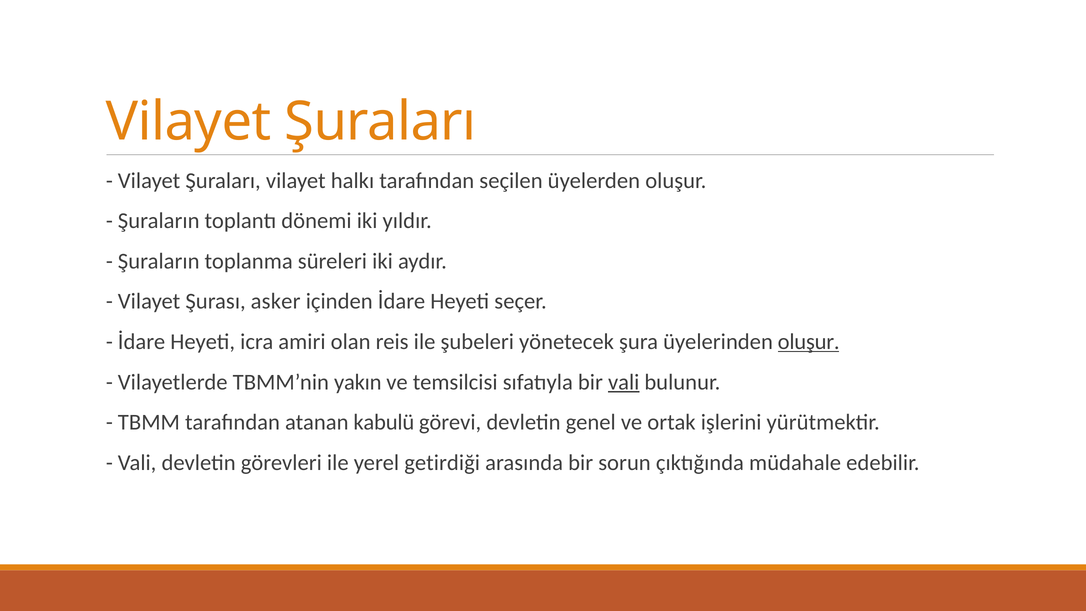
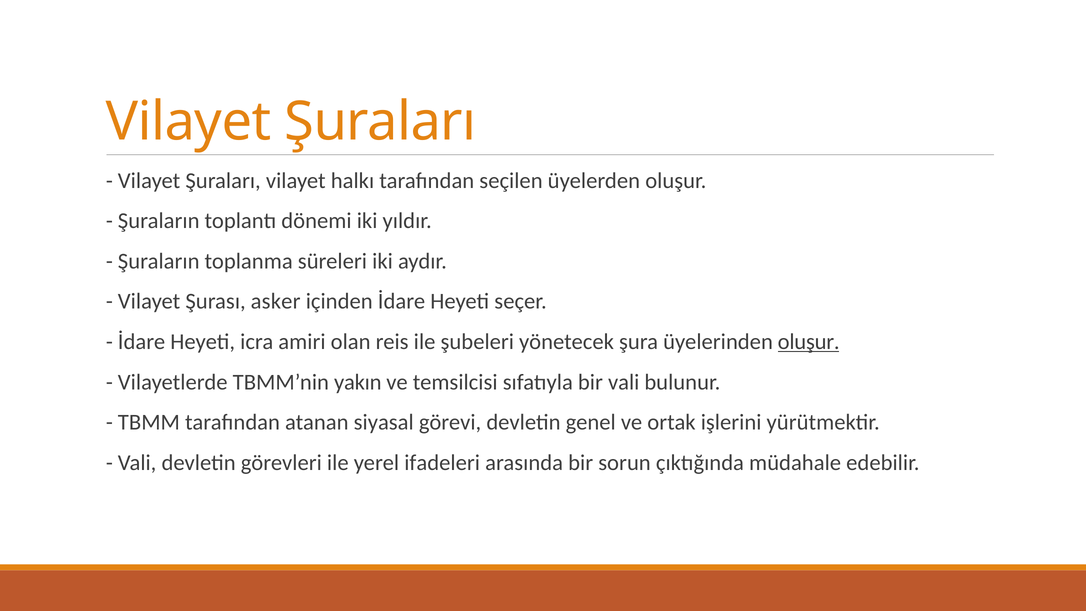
vali underline: present -> none (624, 382)
kabulü: kabulü -> siyasal (384, 422)
getirdiği: getirdiği -> ifadeleri (442, 462)
